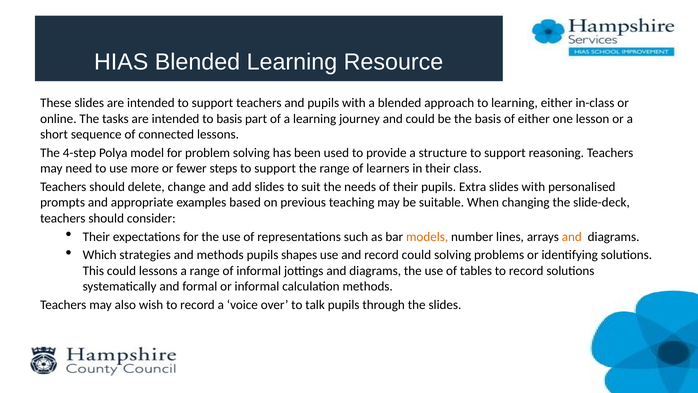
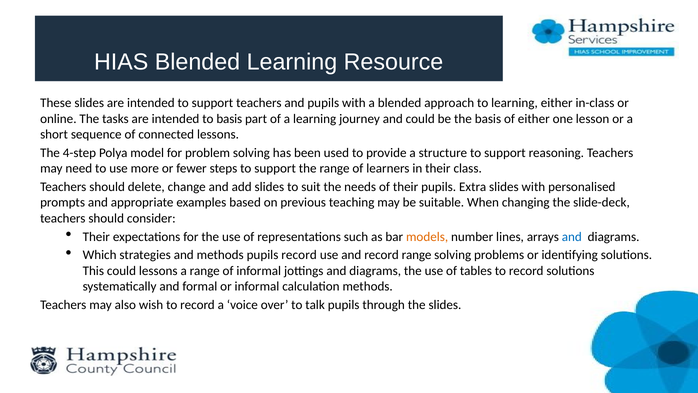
and colour: orange -> blue (572, 236)
pupils shapes: shapes -> record (299, 255)
record could: could -> range (417, 255)
